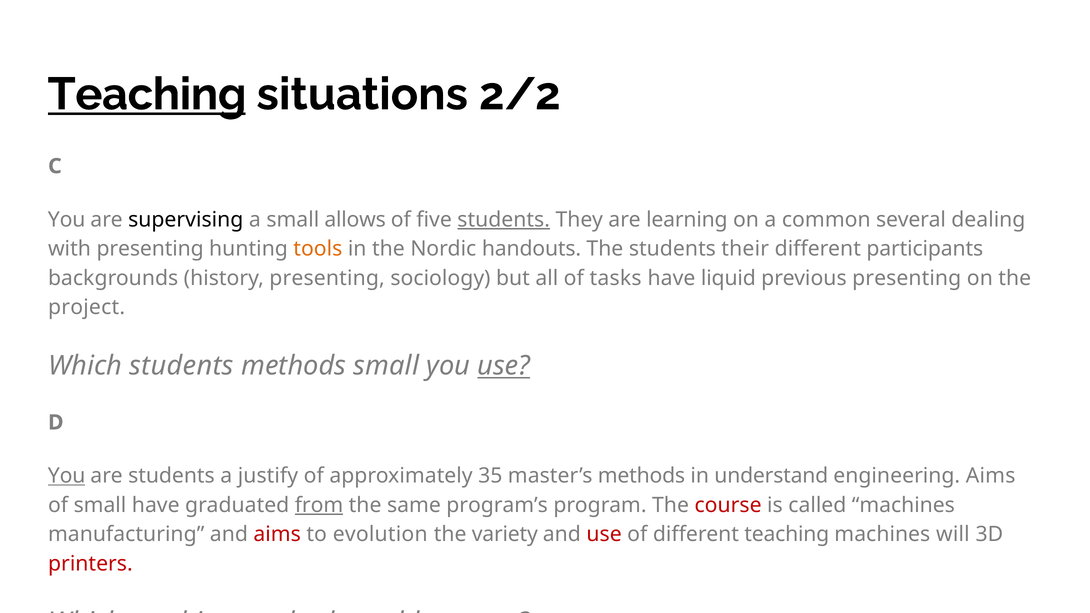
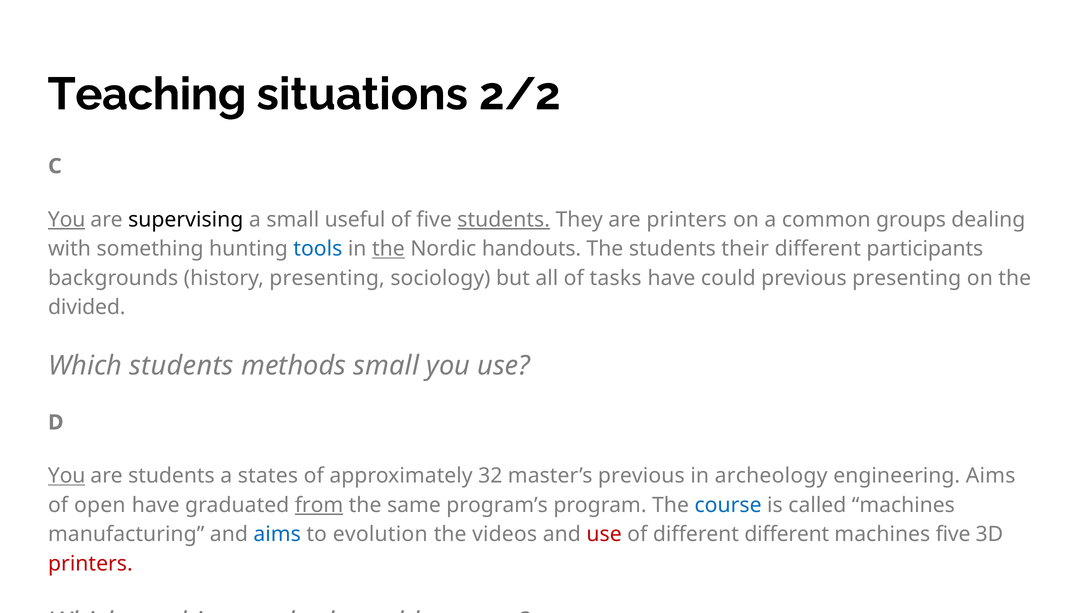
Teaching underline: present -> none (147, 94)
You underline: none -> present (67, 220)
allows: allows -> useful (355, 220)
are learning: learning -> printers (687, 220)
several: several -> groups (911, 220)
with presenting: presenting -> something (150, 249)
tools colour: orange -> blue (318, 249)
the underline: none -> present (388, 249)
have liquid: liquid -> could (728, 278)
project: project -> divided (87, 307)
use underline: present -> none (504, 366)
justify: justify -> states (268, 476)
35: 35 -> 32 (490, 476)
master’s methods: methods -> previous (641, 476)
understand: understand -> archeology (771, 476)
of small: small -> open (100, 505)
course colour: red -> blue (728, 505)
aims colour: red -> blue (277, 534)
variety: variety -> videos (505, 534)
different teaching: teaching -> different (787, 534)
machines will: will -> five (953, 534)
